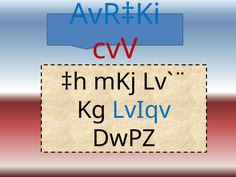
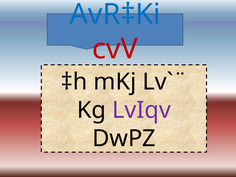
LvIqv colour: blue -> purple (142, 110)
